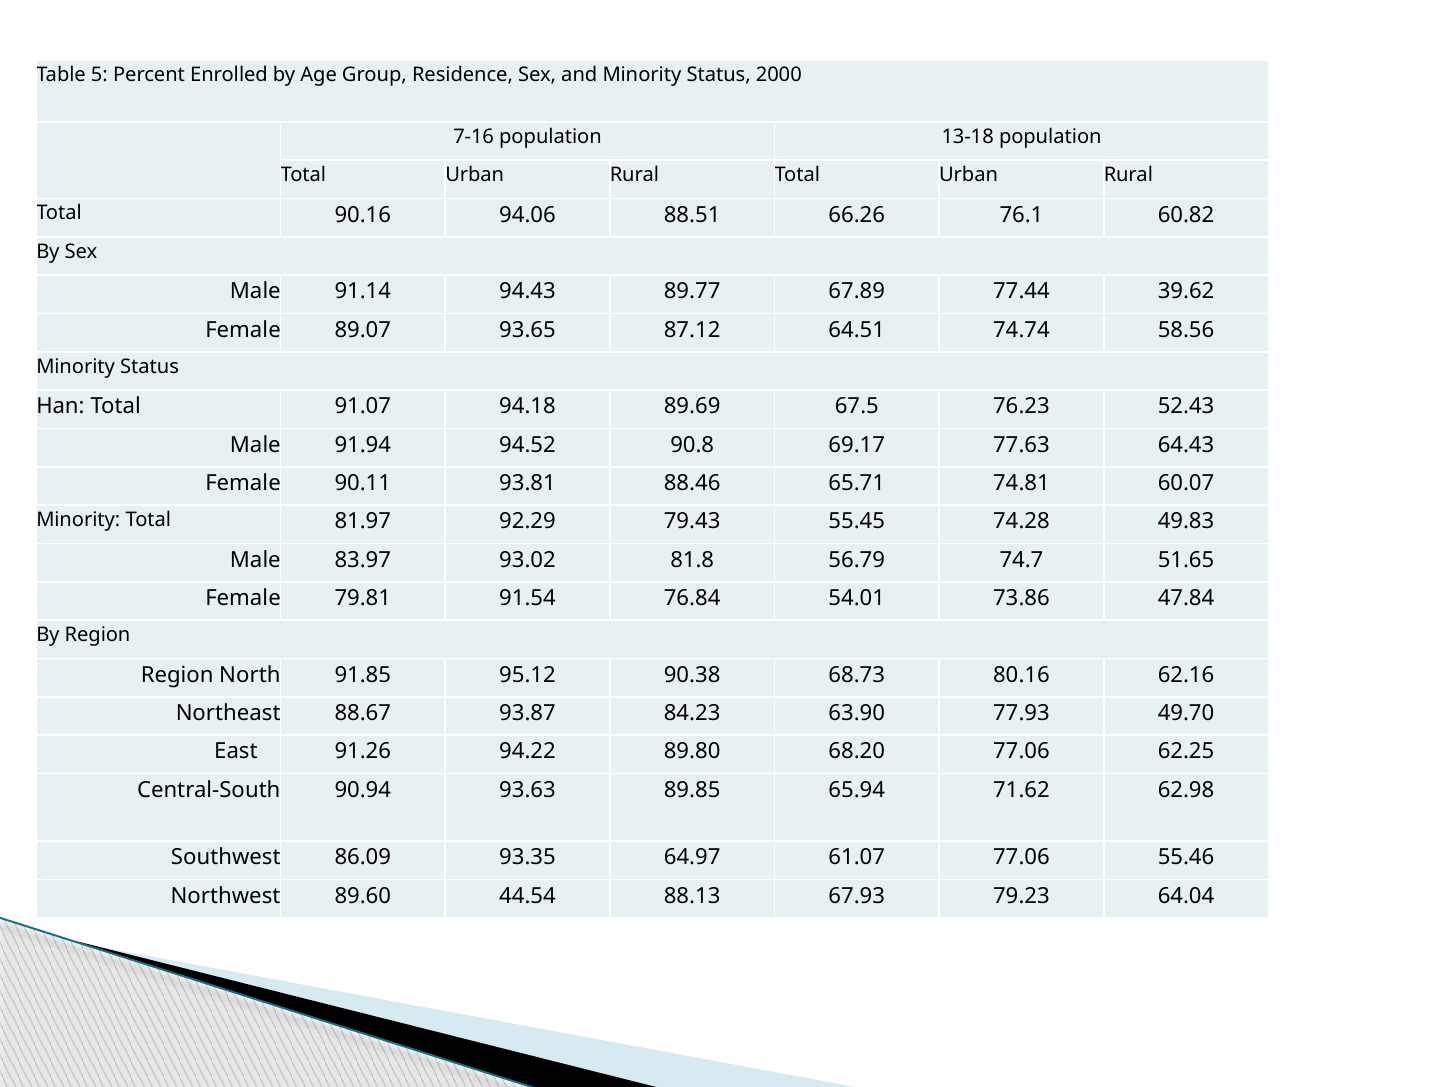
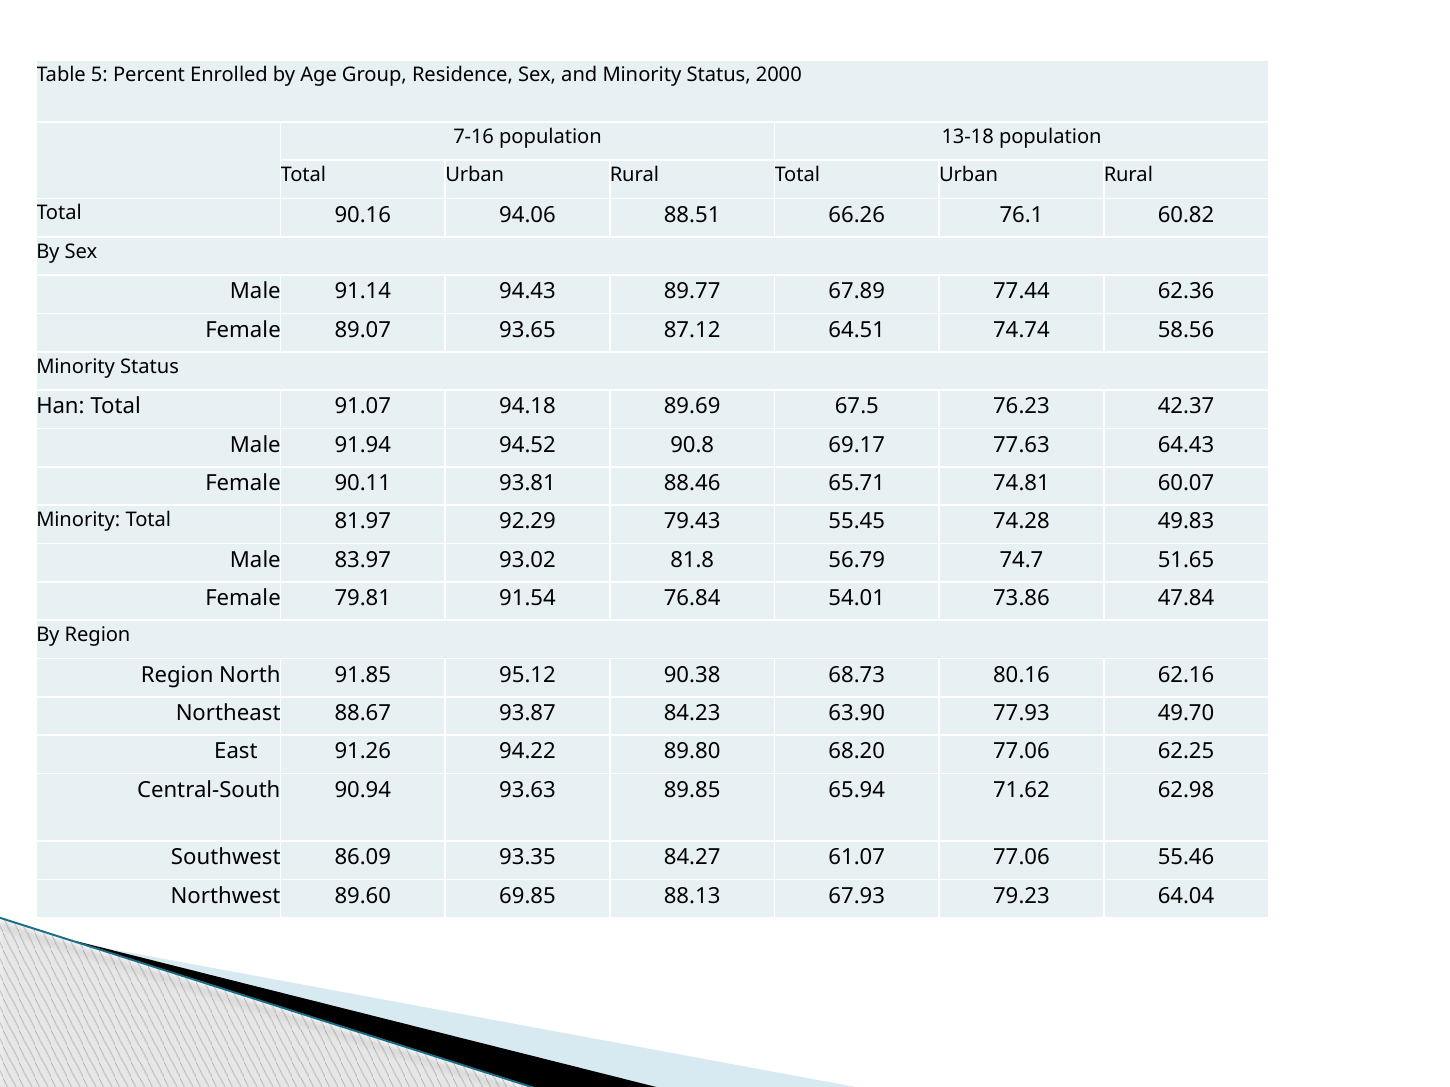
39.62: 39.62 -> 62.36 (1186, 292)
52.43: 52.43 -> 42.37 (1186, 407)
64.97: 64.97 -> 84.27 (692, 858)
44.54: 44.54 -> 69.85 (528, 896)
